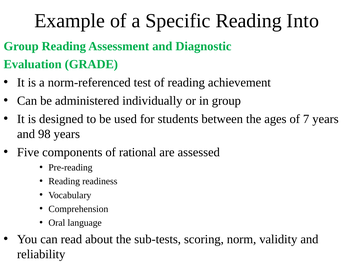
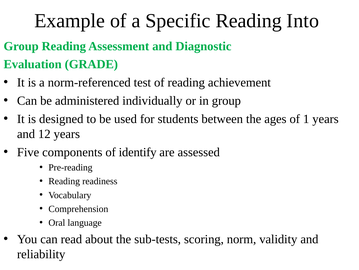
7: 7 -> 1 (306, 119)
98: 98 -> 12 (44, 134)
rational: rational -> identify (138, 152)
